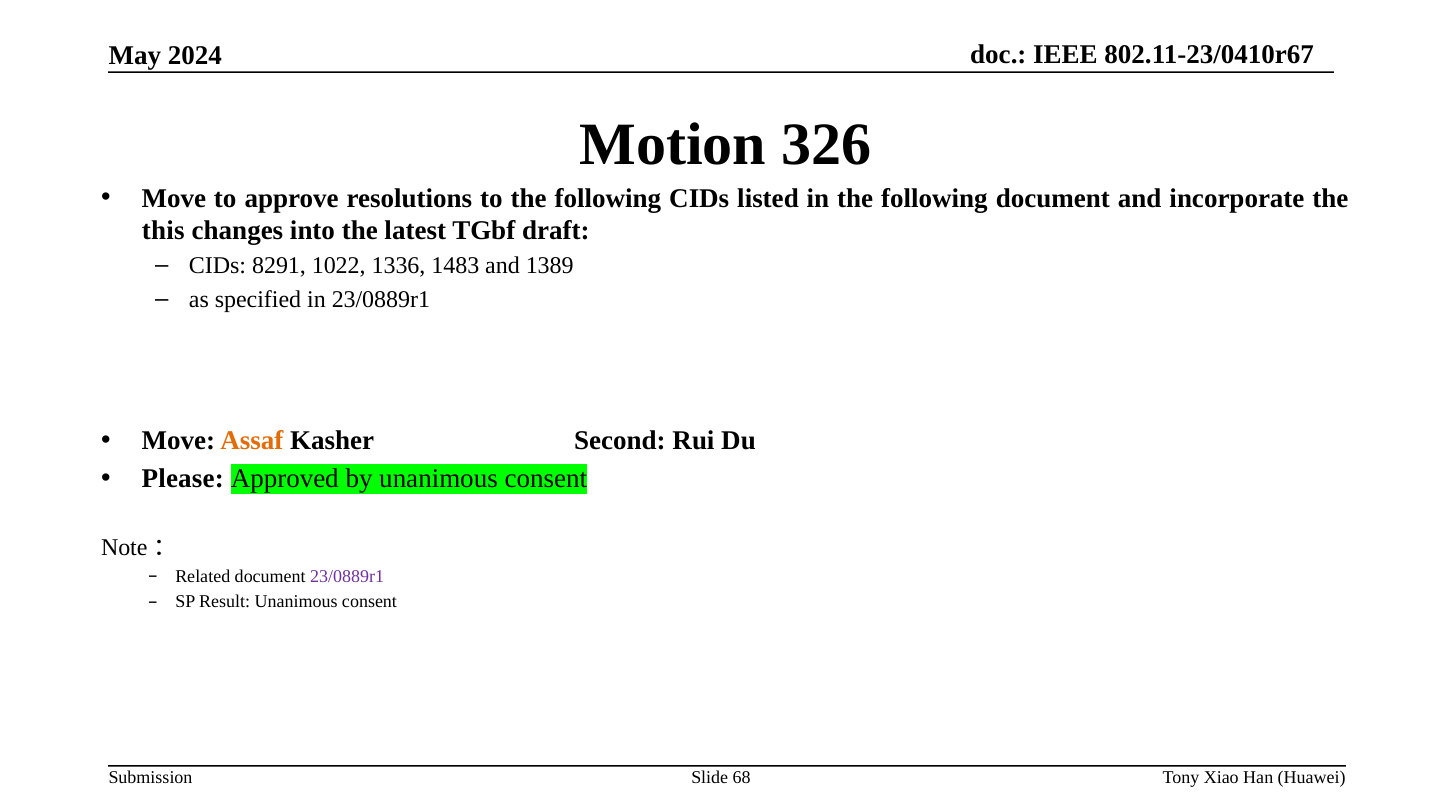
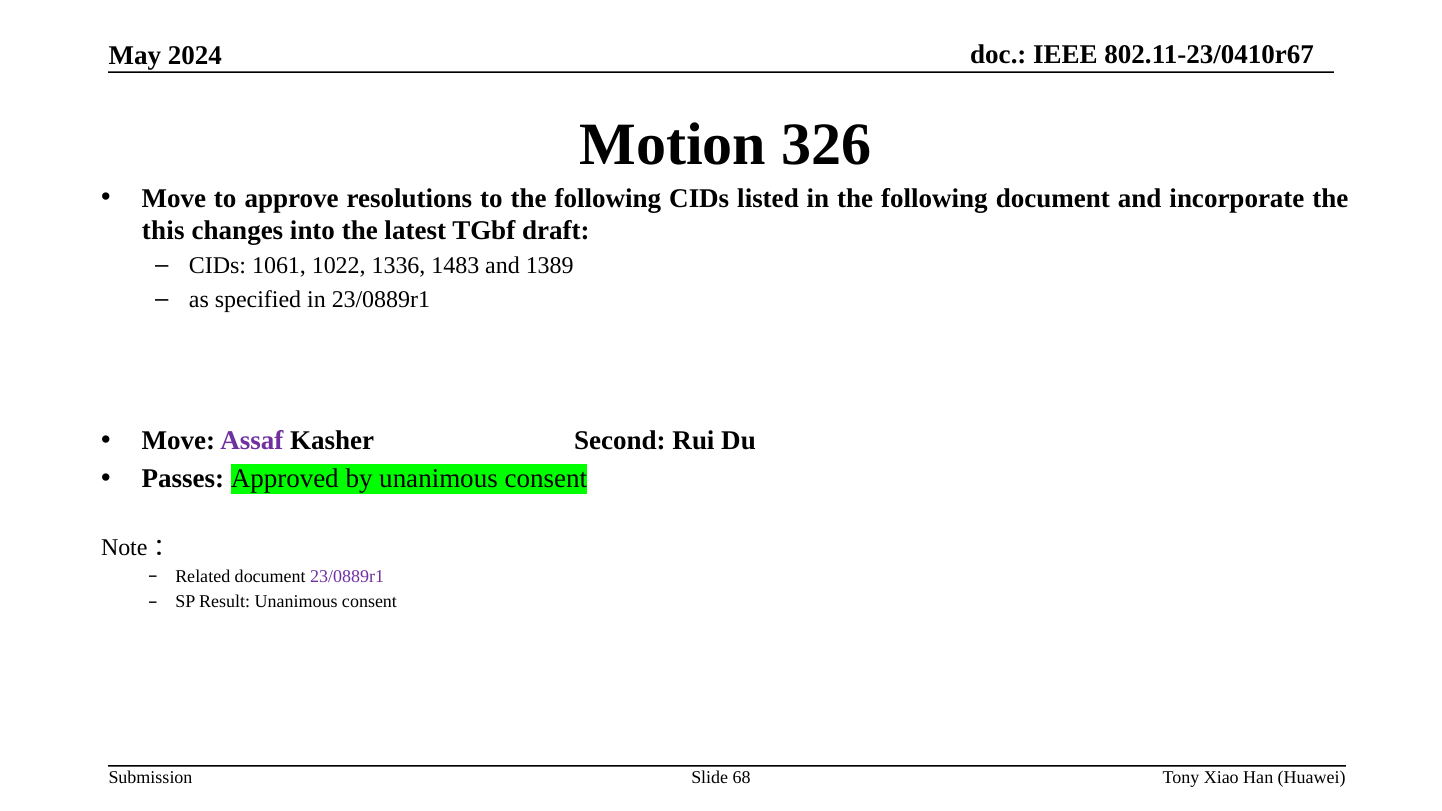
8291: 8291 -> 1061 (279, 266)
Assaf colour: orange -> purple (252, 441)
Please: Please -> Passes (183, 479)
